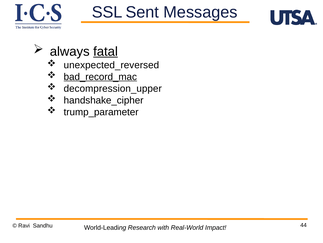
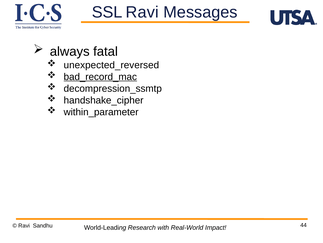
SSL Sent: Sent -> Ravi (142, 12)
fatal underline: present -> none (106, 51)
decompression_upper: decompression_upper -> decompression_ssmtp (113, 88)
trump_parameter: trump_parameter -> within_parameter (101, 112)
